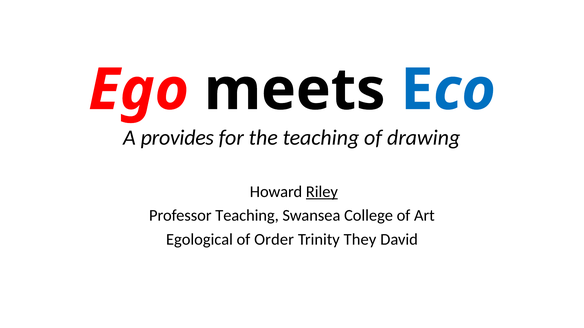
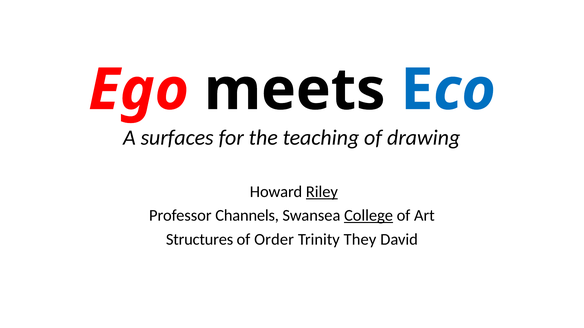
provides: provides -> surfaces (177, 138)
Professor Teaching: Teaching -> Channels (247, 216)
College underline: none -> present (369, 216)
Egological: Egological -> Structures (200, 240)
